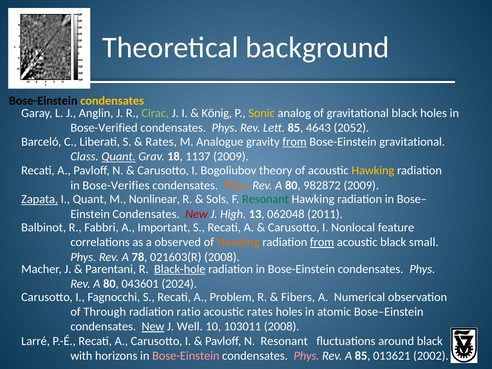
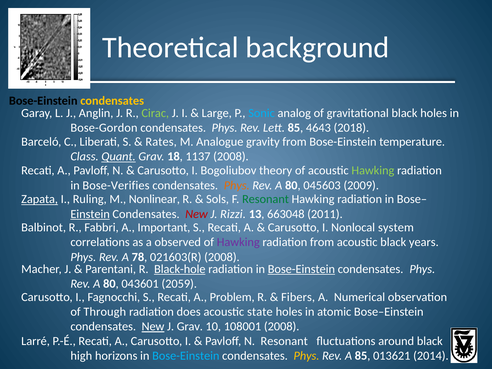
König: König -> Large (217, 113)
Sonic colour: yellow -> light blue (262, 113)
Bose-Verified: Bose-Verified -> Bose-Gordon (104, 128)
2052: 2052 -> 2018 (351, 128)
from underline: present -> none (294, 142)
Bose-Einstein gravitational: gravitational -> temperature (412, 142)
1137 2009: 2009 -> 2008 (231, 157)
Hawking colour: yellow -> light green (373, 171)
982872: 982872 -> 045603 (322, 185)
I Quant: Quant -> Ruling (90, 199)
Einstein underline: none -> present (90, 214)
High: High -> Rizzi (233, 214)
062048: 062048 -> 663048 (286, 214)
feature: feature -> system (396, 227)
Hawking colour: orange -> purple (238, 242)
from underline: present -> none (322, 242)
small: small -> years (424, 242)
Bose-Einstein underline: none -> present (301, 269)
2024: 2024 -> 2059 (179, 284)
ratio: ratio -> does (189, 312)
acoustic rates: rates -> state (260, 312)
J Well: Well -> Grav (190, 327)
103011: 103011 -> 108001 (243, 327)
with: with -> high (81, 356)
Bose-Einstein colour: pink -> light blue (186, 356)
Phys colour: pink -> yellow (306, 356)
2002: 2002 -> 2014 (431, 356)
